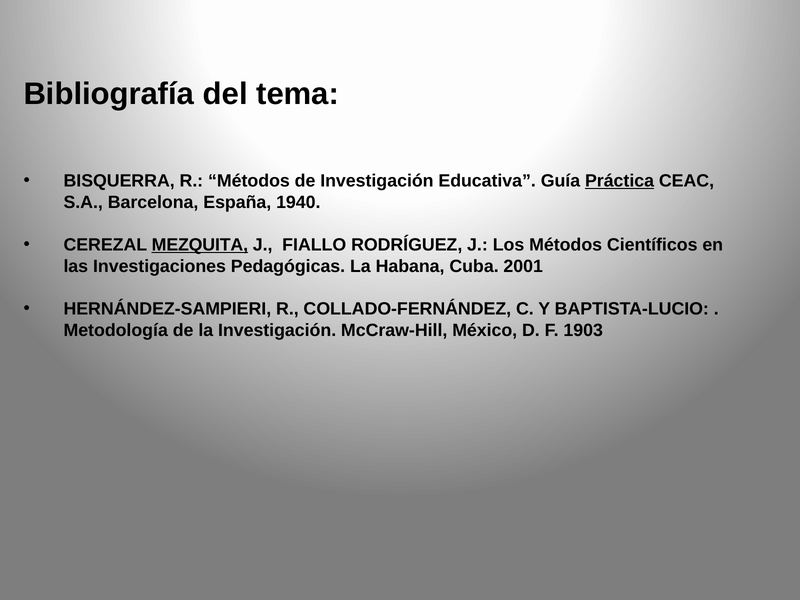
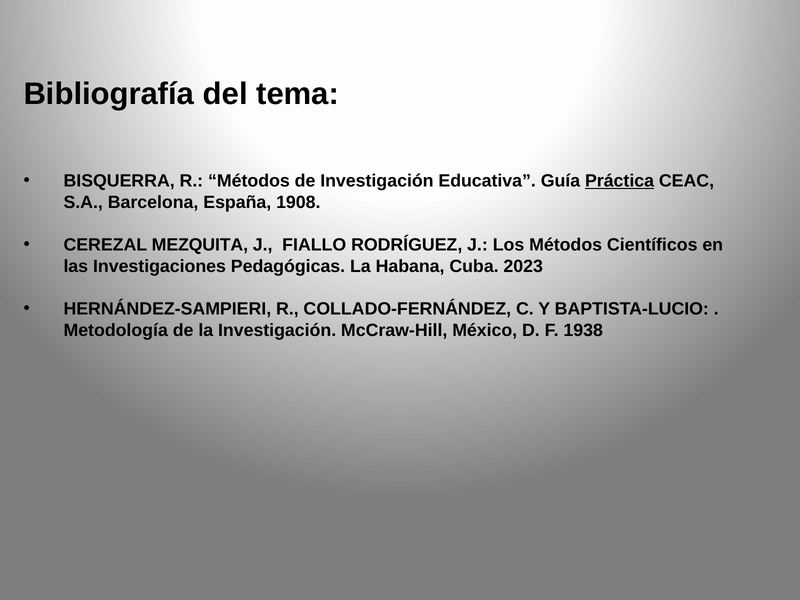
1940: 1940 -> 1908 (298, 202)
MEZQUITA underline: present -> none (200, 245)
2001: 2001 -> 2023 (523, 266)
1903: 1903 -> 1938 (583, 330)
